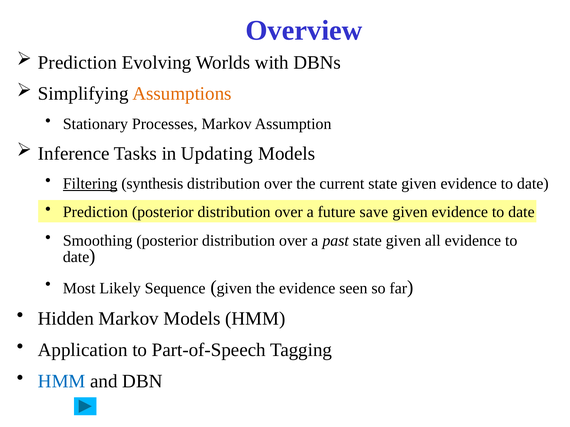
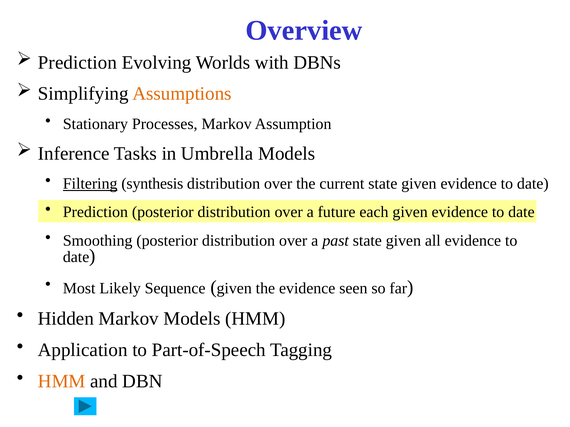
Updating: Updating -> Umbrella (217, 154)
save: save -> each (374, 212)
HMM colour: blue -> orange (62, 382)
